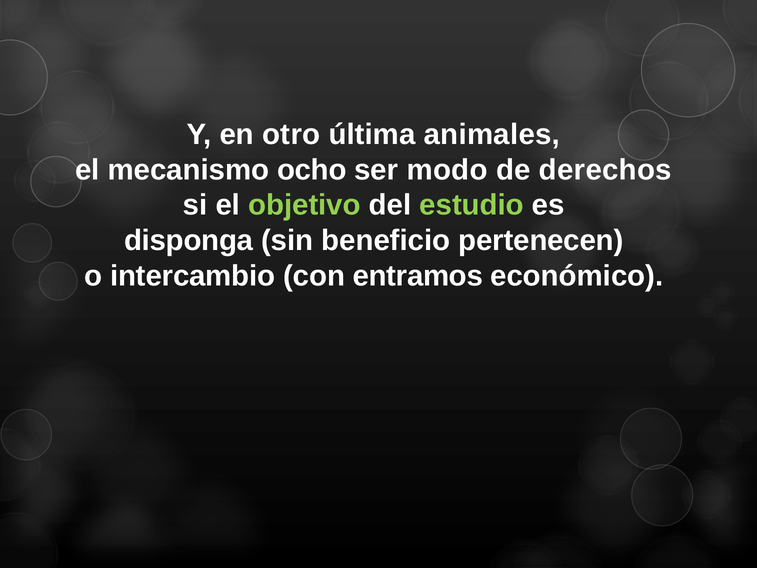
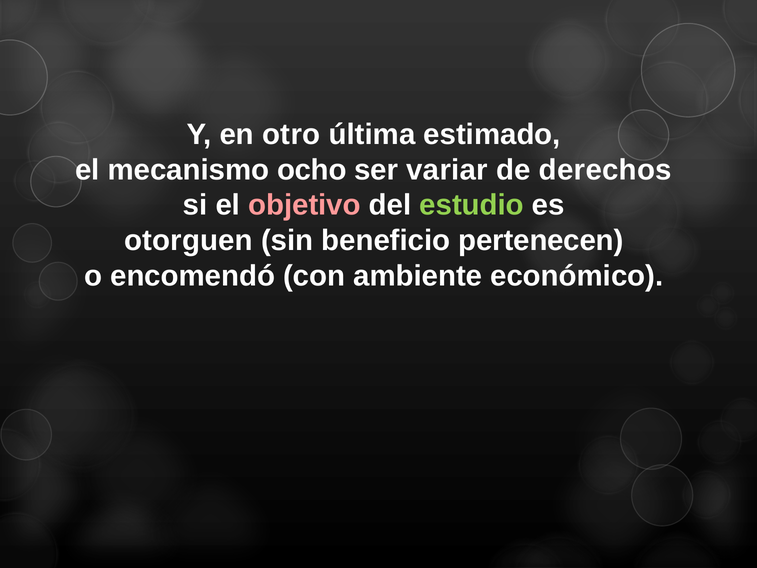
animales: animales -> estimado (492, 134)
modo: modo -> variar (447, 170)
objetivo colour: light green -> pink (304, 205)
disponga: disponga -> otorguen (188, 240)
intercambio: intercambio -> encomendó (193, 276)
entramos: entramos -> ambiente (418, 276)
